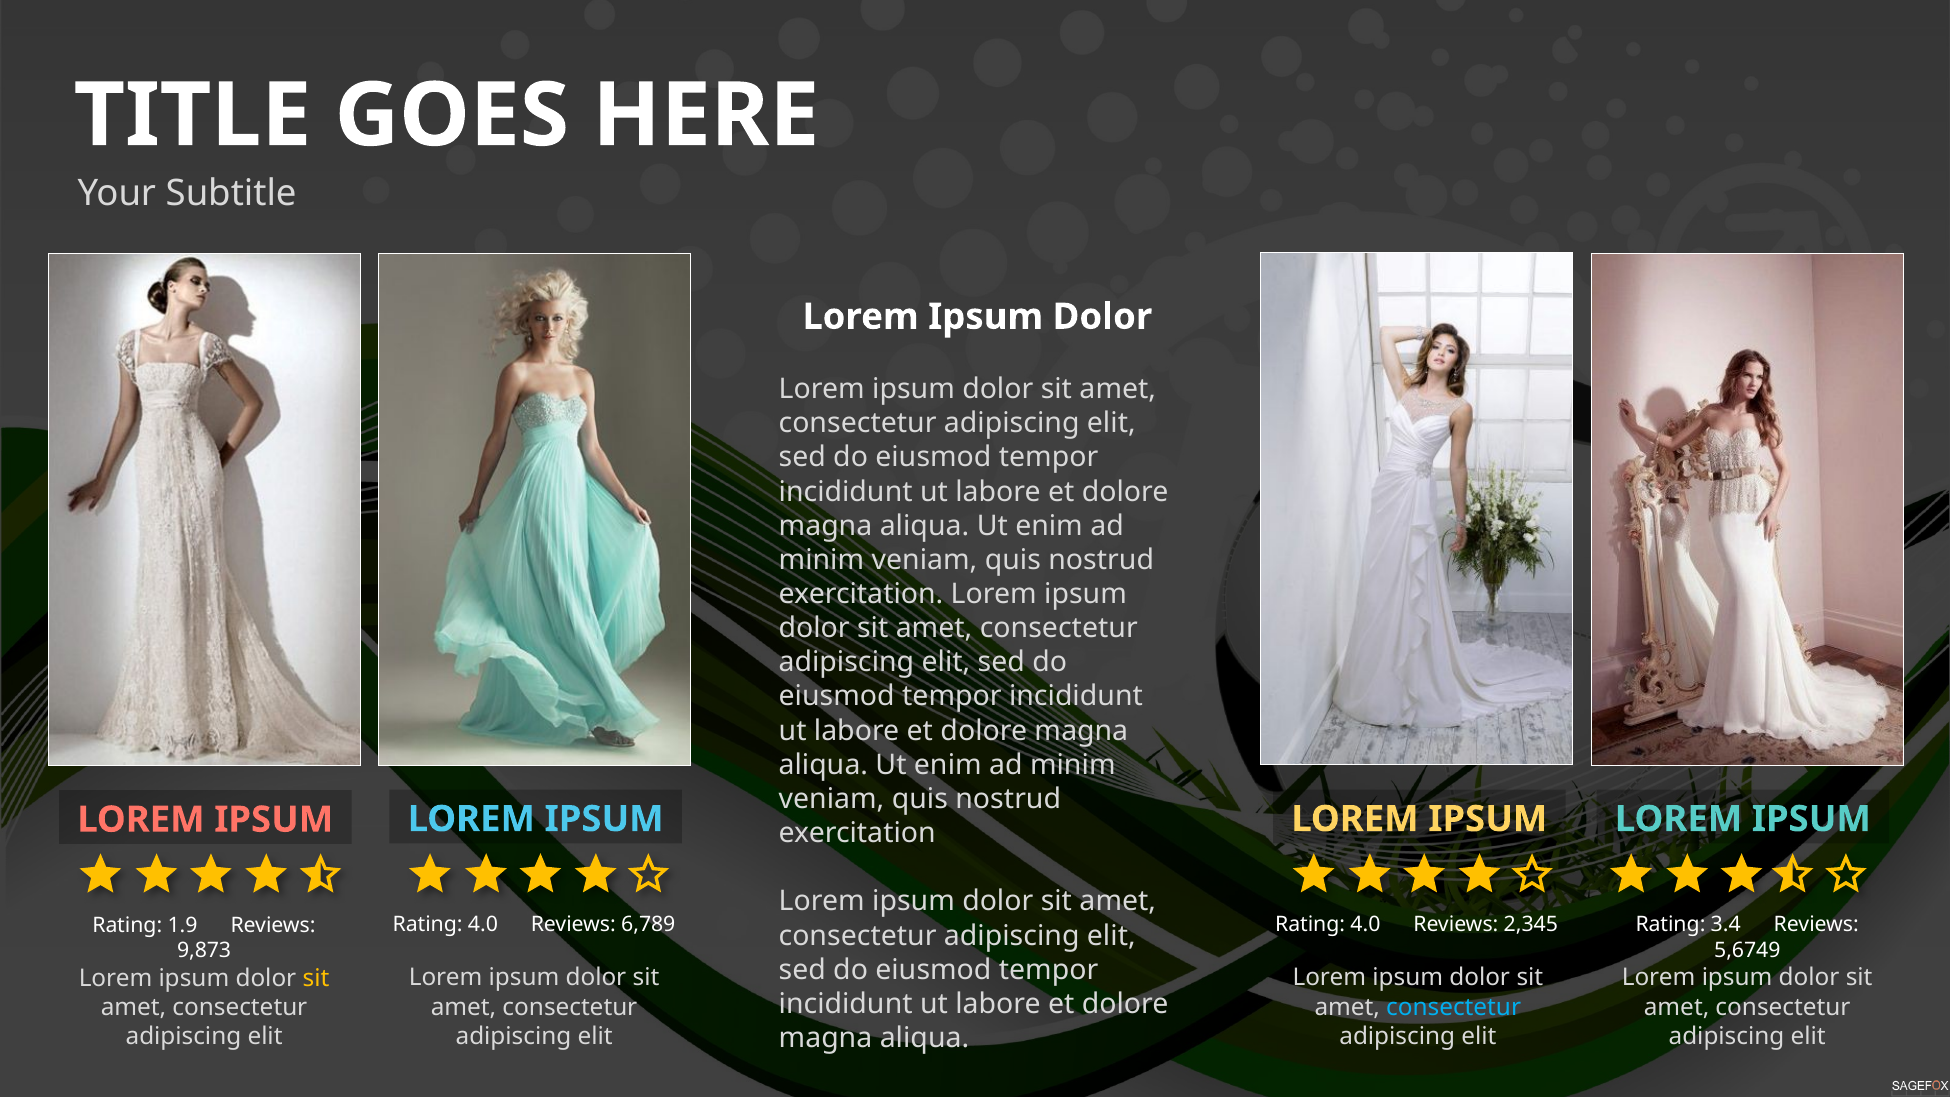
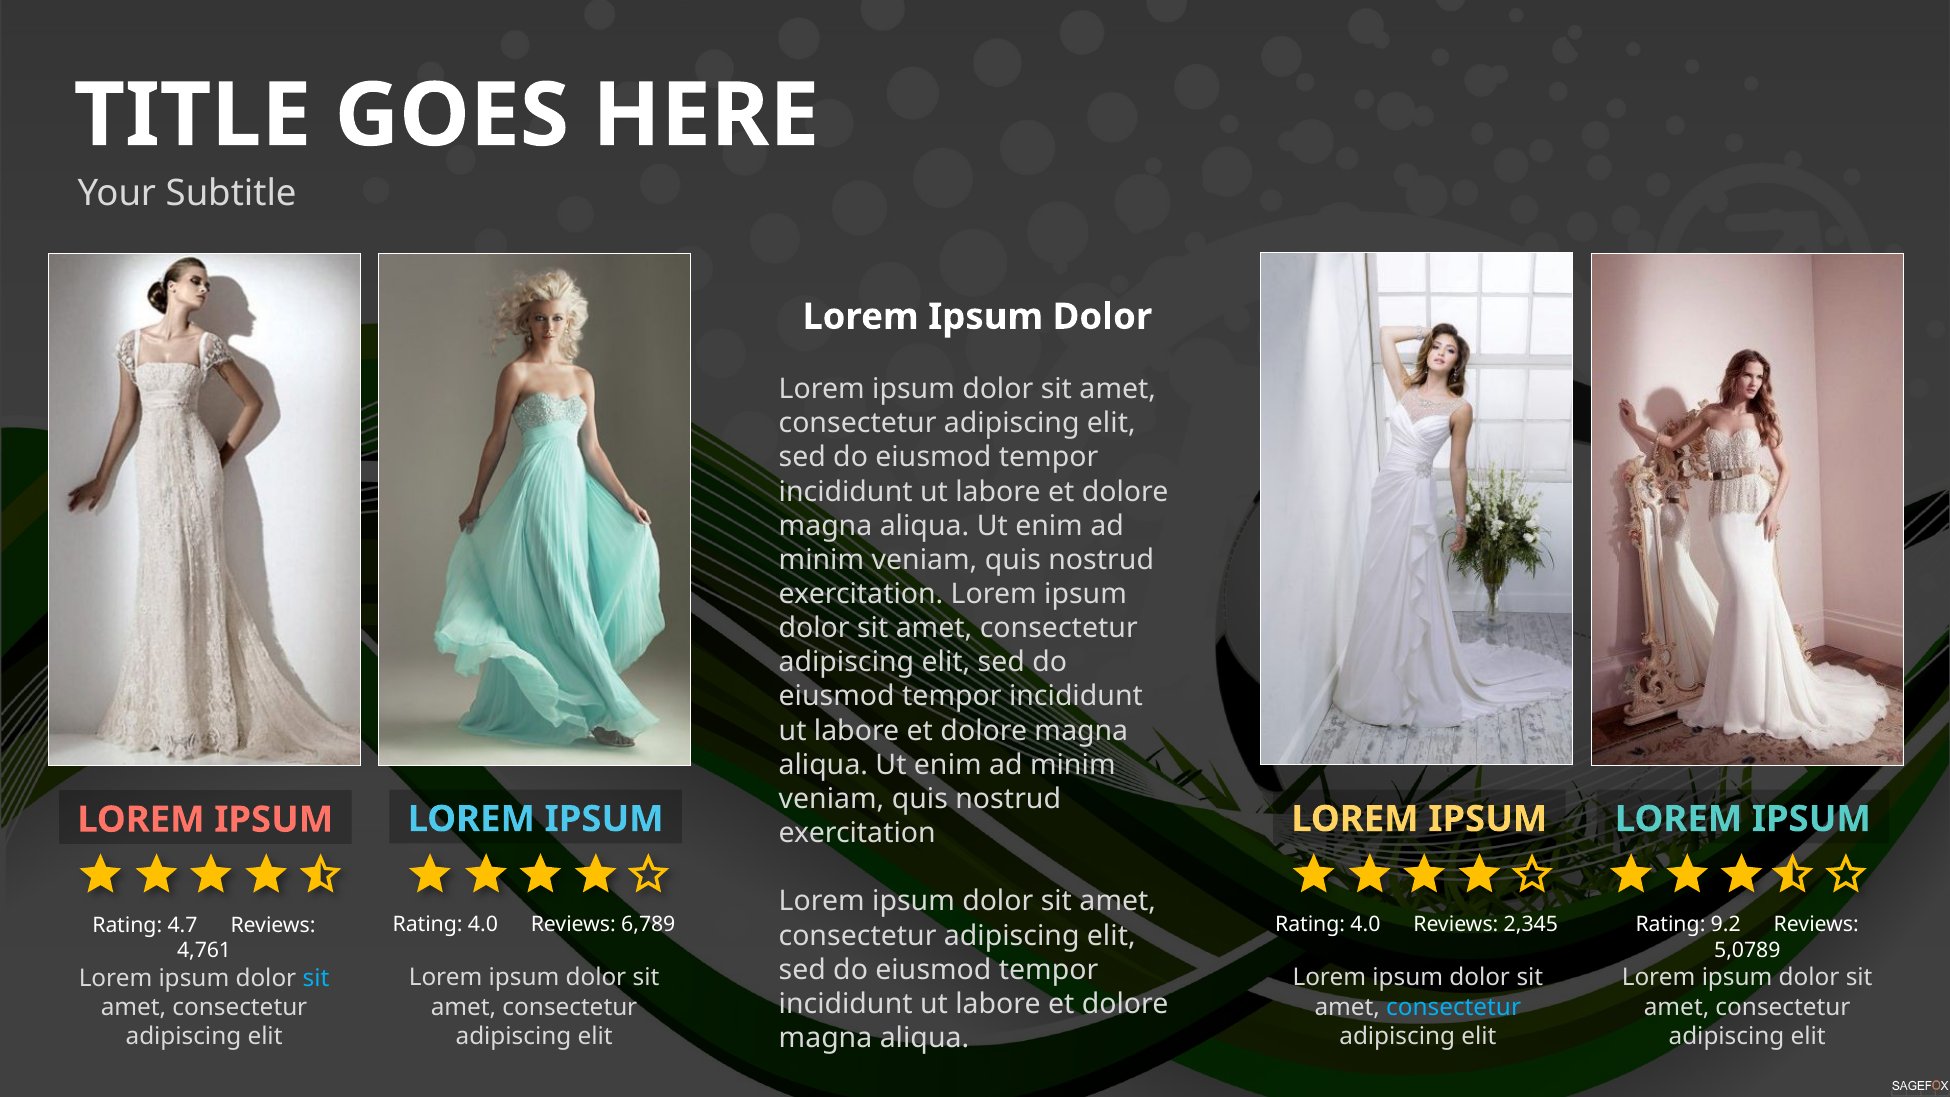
3.4: 3.4 -> 9.2 (1726, 925)
1.9: 1.9 -> 4.7 (183, 925)
5,6749: 5,6749 -> 5,0789 (1747, 950)
9,873: 9,873 -> 4,761 (204, 951)
sit colour: yellow -> light blue (316, 978)
